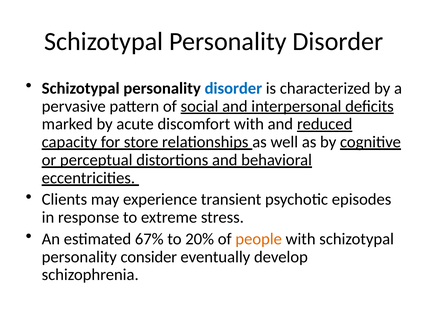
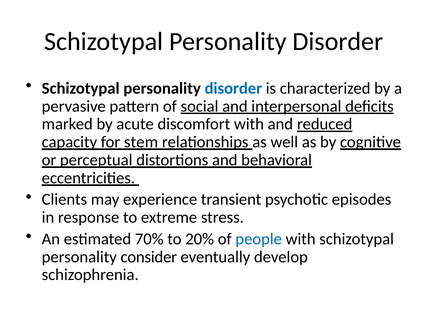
store: store -> stem (141, 142)
67%: 67% -> 70% (149, 239)
people colour: orange -> blue (259, 239)
